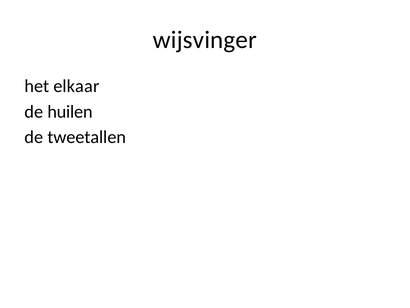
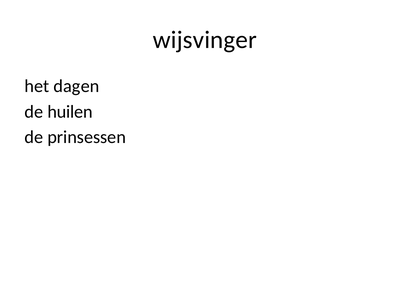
elkaar: elkaar -> dagen (76, 86)
tweetallen: tweetallen -> prinsessen (87, 137)
